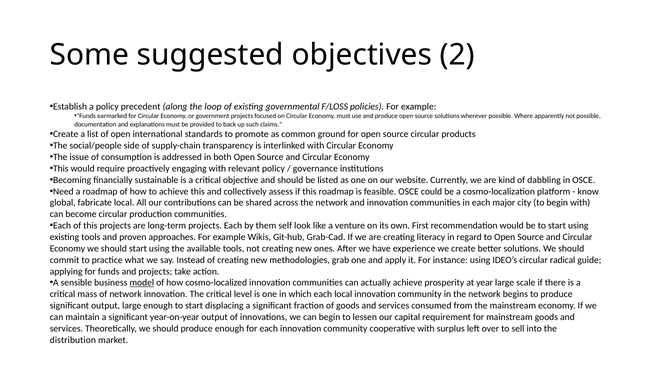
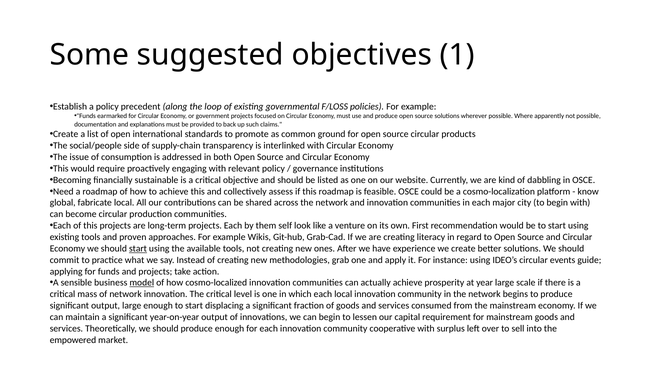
2: 2 -> 1 (457, 55)
start underline: none -> present (138, 249)
radical: radical -> events (563, 260)
distribution: distribution -> empowered (73, 340)
